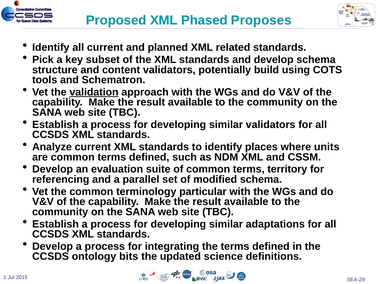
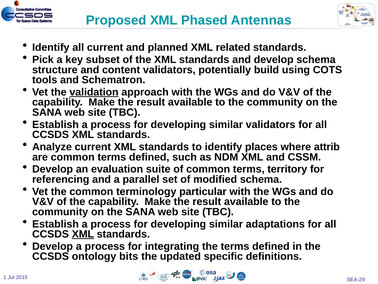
Proposes: Proposes -> Antennas (261, 20)
units: units -> attrib (327, 147)
XML underline: none -> present (83, 234)
science: science -> specific (223, 256)
